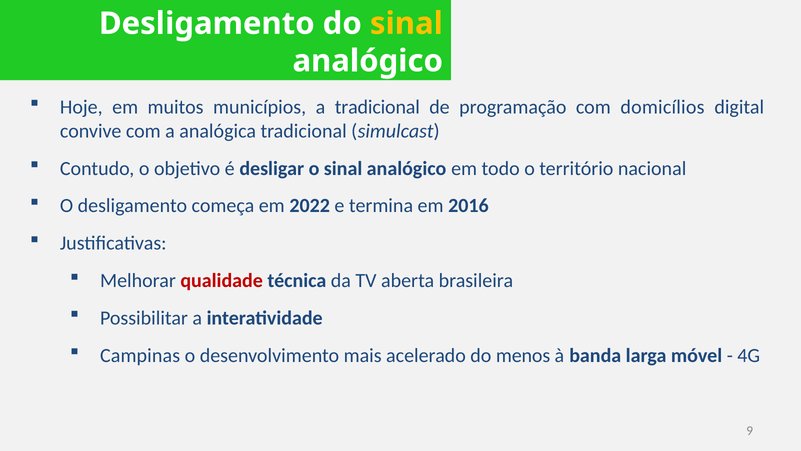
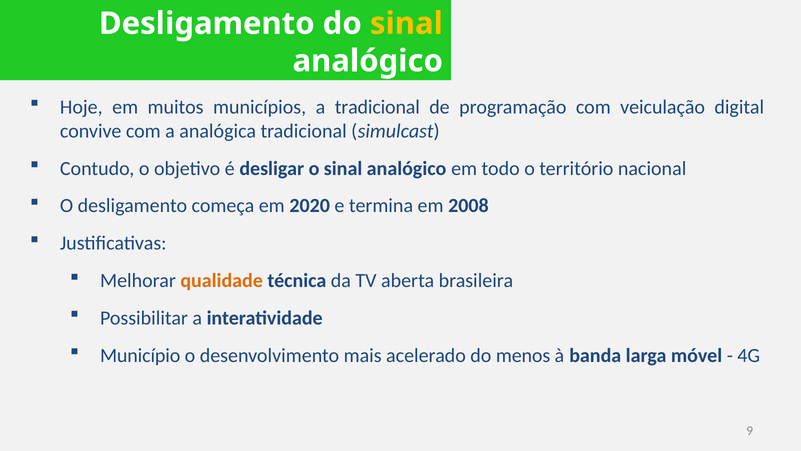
domicílios: domicílios -> veiculação (663, 107)
2022: 2022 -> 2020 (310, 206)
2016: 2016 -> 2008 (468, 206)
qualidade colour: red -> orange (222, 280)
Campinas: Campinas -> Município (140, 355)
